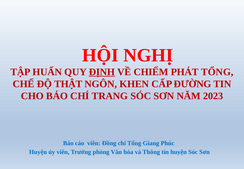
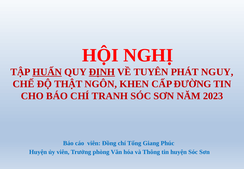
HUẤN underline: none -> present (47, 72)
CHIẾM: CHIẾM -> TUYÊN (151, 72)
TỔNG: TỔNG -> NGUY (217, 72)
TRANG: TRANG -> TRANH (110, 96)
